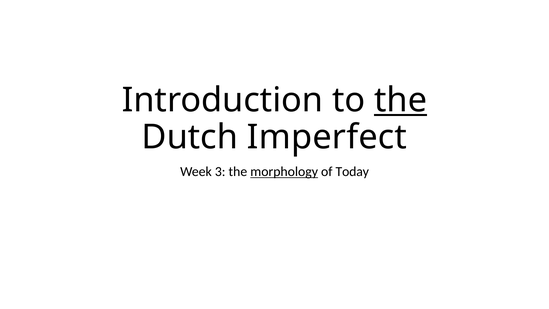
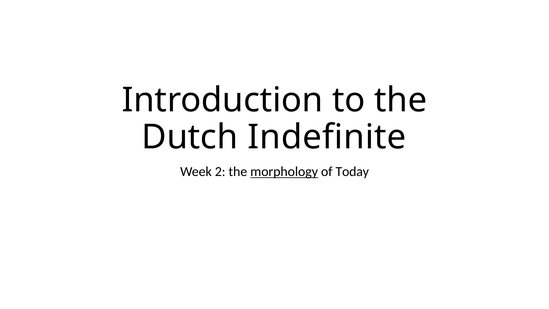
the underline: present -> none (401, 100)
Imperfect: Imperfect -> Indefinite (327, 137)
3: 3 -> 2 (220, 172)
